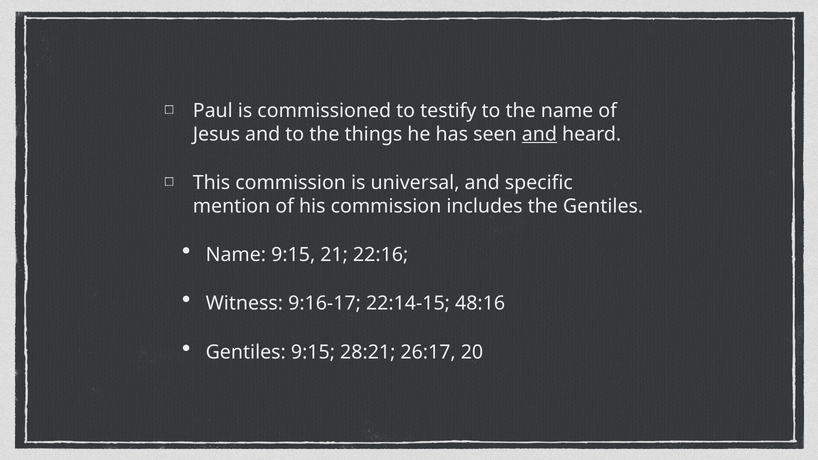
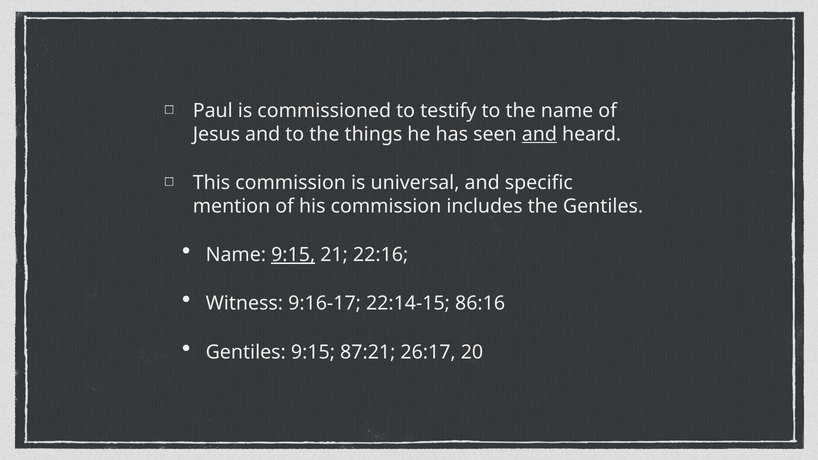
9:15 underline: none -> present (293, 255)
48:16: 48:16 -> 86:16 (480, 304)
28:21: 28:21 -> 87:21 (368, 352)
